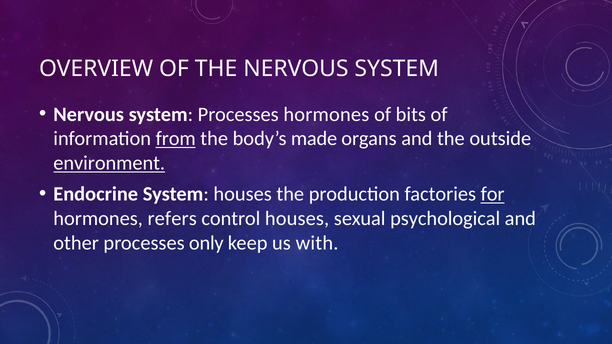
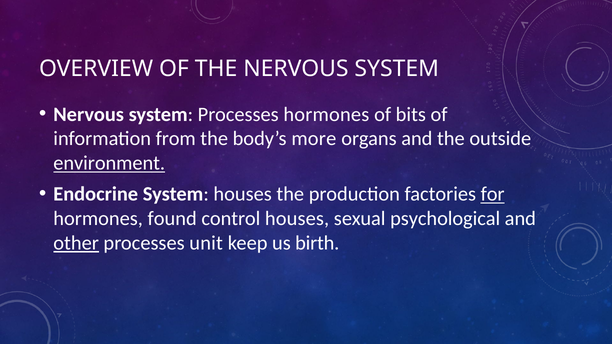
from underline: present -> none (176, 139)
made: made -> more (314, 139)
refers: refers -> found (172, 219)
other underline: none -> present (76, 243)
only: only -> unit (206, 243)
with: with -> birth (317, 243)
